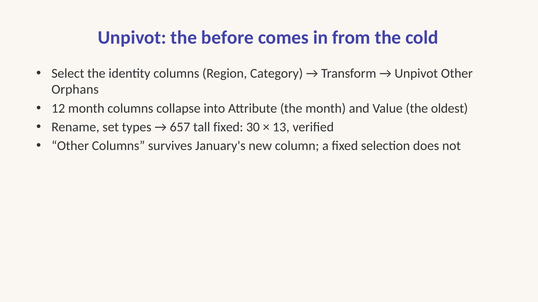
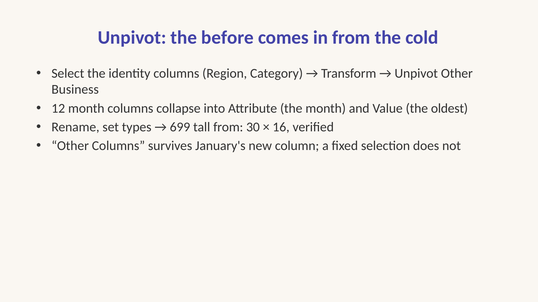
Orphans: Orphans -> Business (75, 90)
657: 657 -> 699 (180, 127)
tall fixed: fixed -> from (228, 127)
13: 13 -> 16 (281, 127)
